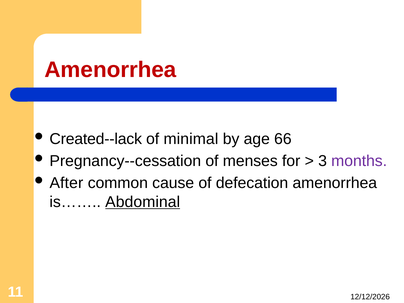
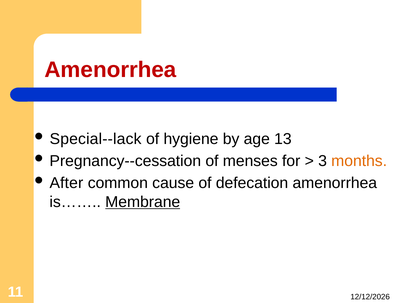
Created--lack: Created--lack -> Special--lack (96, 139)
minimal: minimal -> hygiene (191, 139)
66: 66 -> 13 (283, 139)
months colour: purple -> orange (359, 161)
Abdominal: Abdominal -> Membrane (143, 202)
